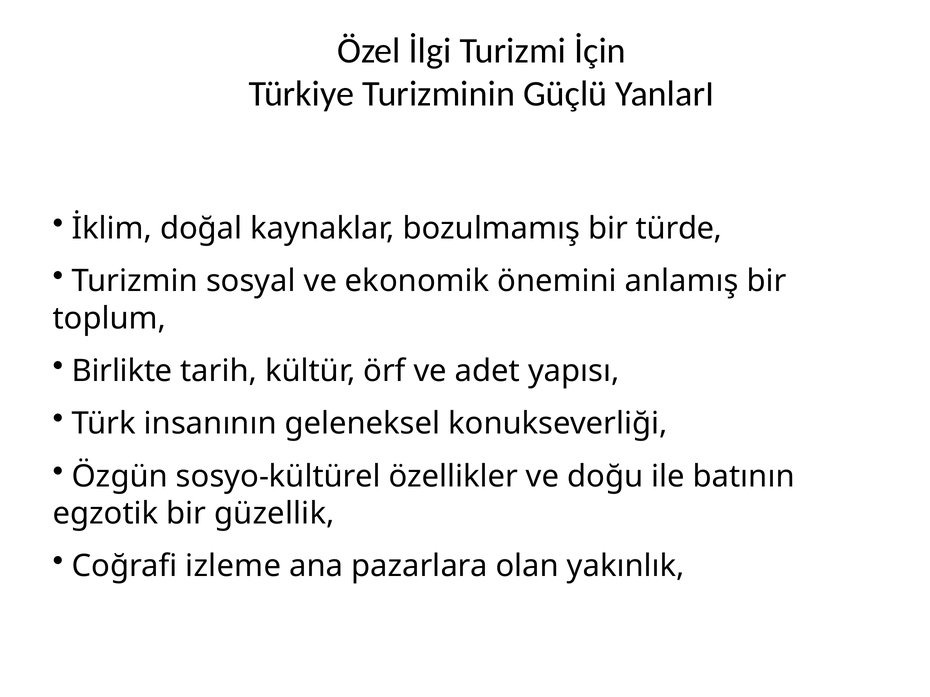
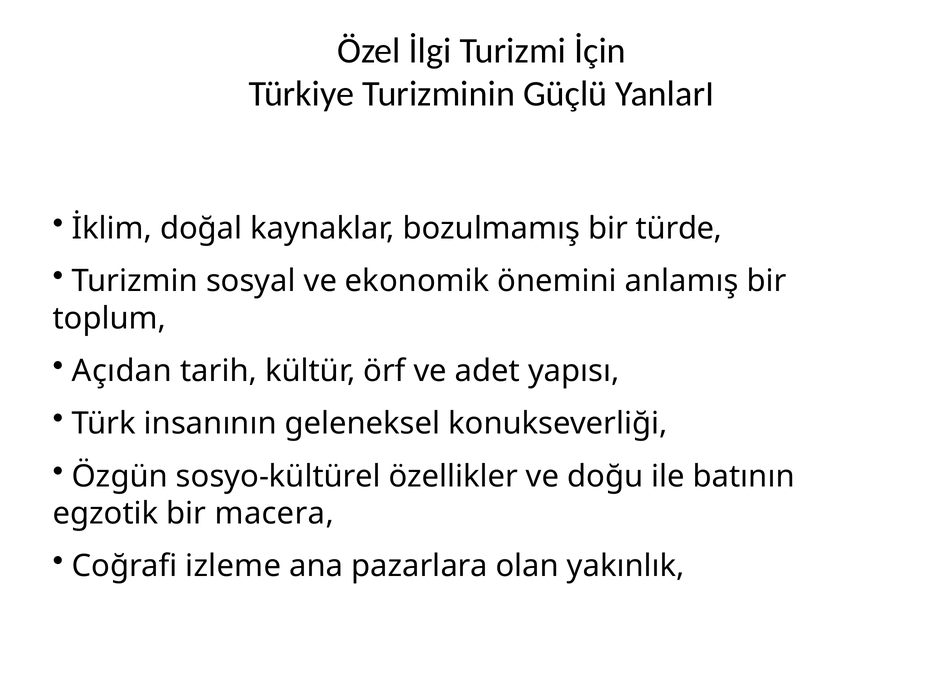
Birlikte: Birlikte -> Açıdan (122, 371)
güzellik: güzellik -> macera (274, 514)
